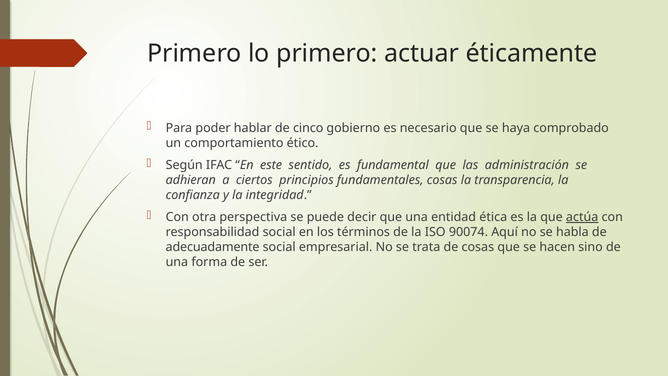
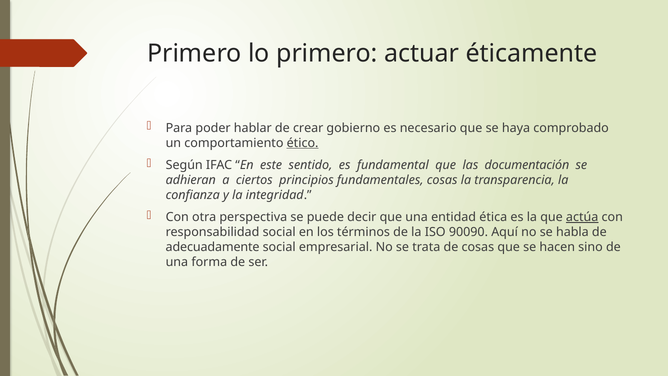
cinco: cinco -> crear (308, 128)
ético underline: none -> present (303, 143)
administración: administración -> documentación (527, 165)
90074: 90074 -> 90090 (468, 232)
